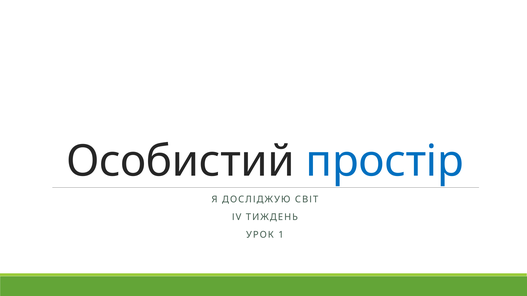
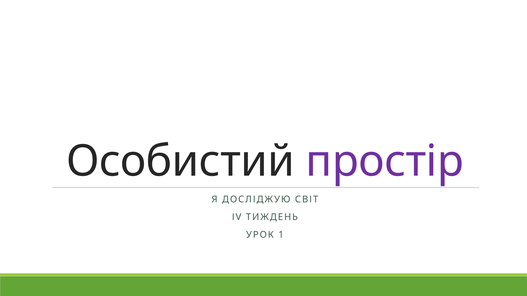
простір colour: blue -> purple (385, 162)
